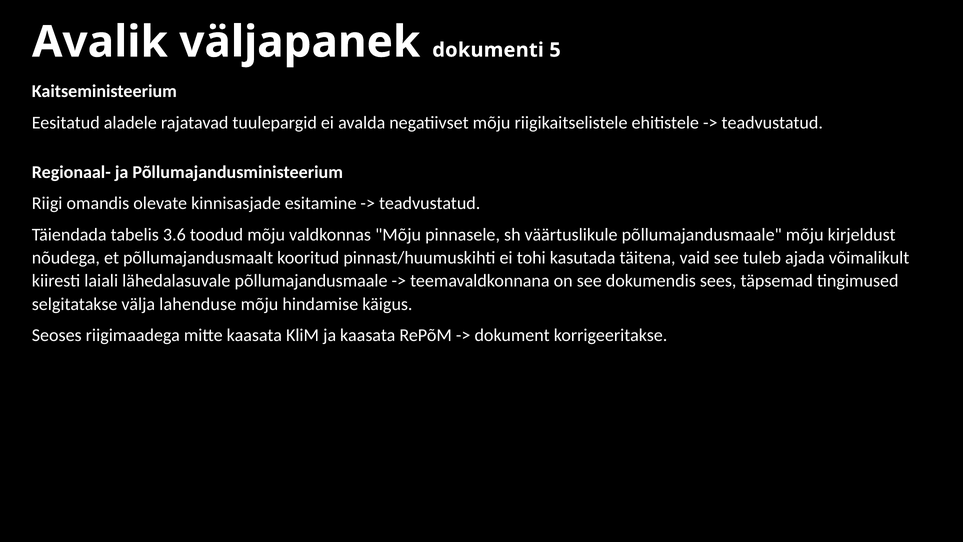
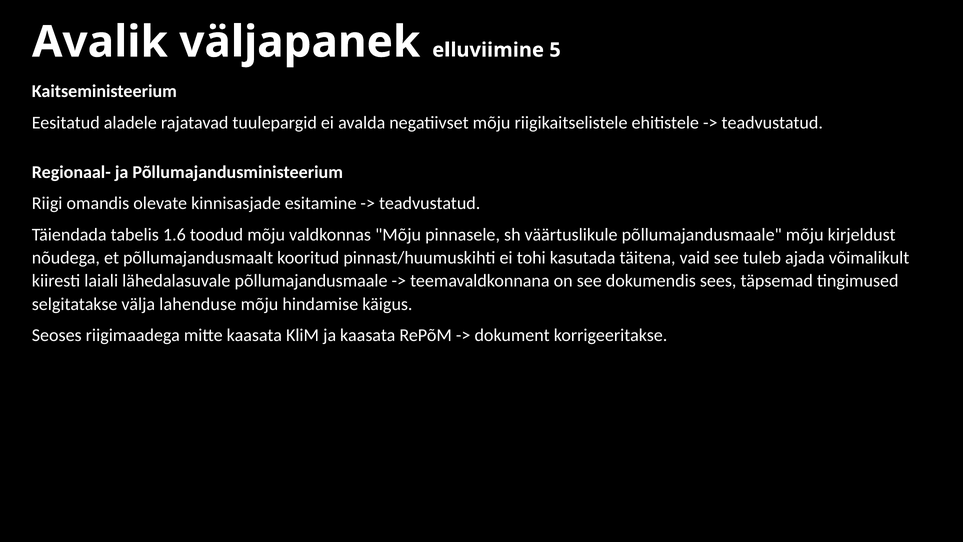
dokumenti: dokumenti -> elluviimine (488, 50)
3.6: 3.6 -> 1.6 (174, 234)
